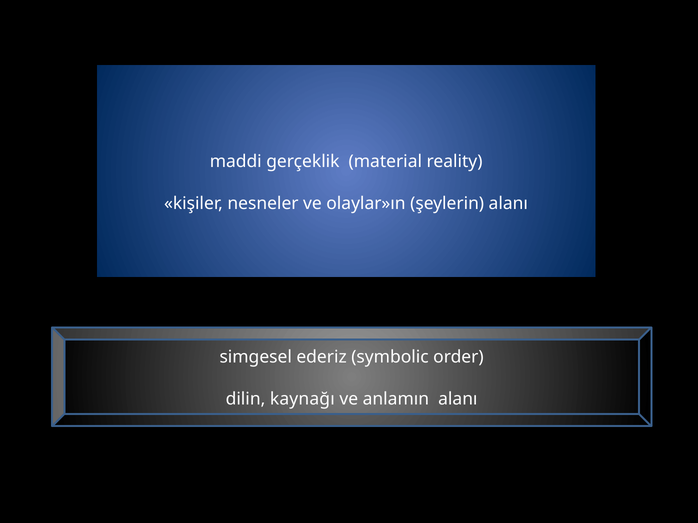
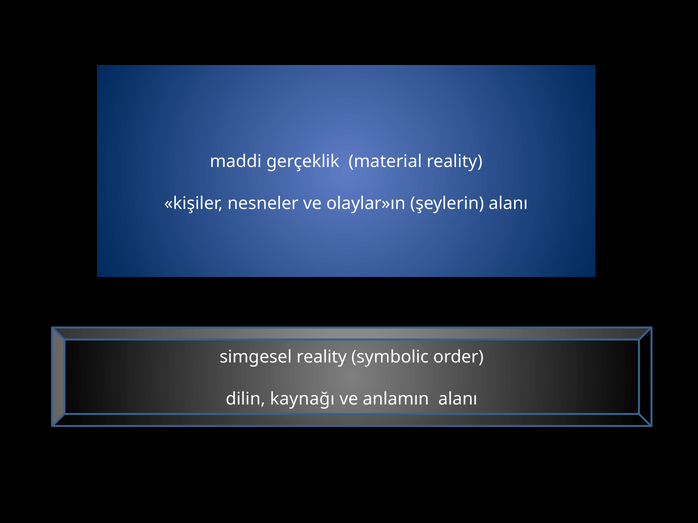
simgesel ederiz: ederiz -> reality (322, 357)
